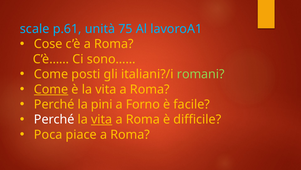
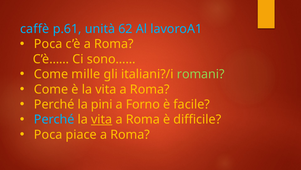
scale: scale -> caffè (35, 29)
75: 75 -> 62 (125, 29)
Cose: Cose -> Poca (48, 44)
posti: posti -> mille (86, 74)
Come underline: present -> none (51, 89)
Perché colour: white -> light blue (54, 119)
